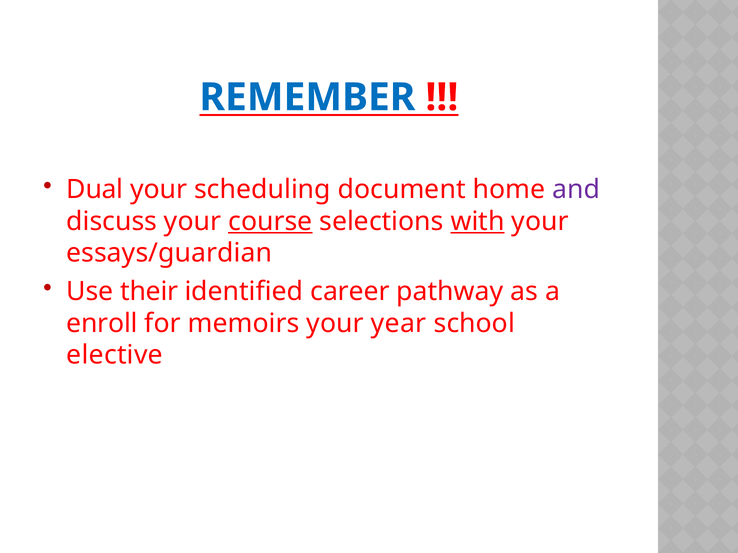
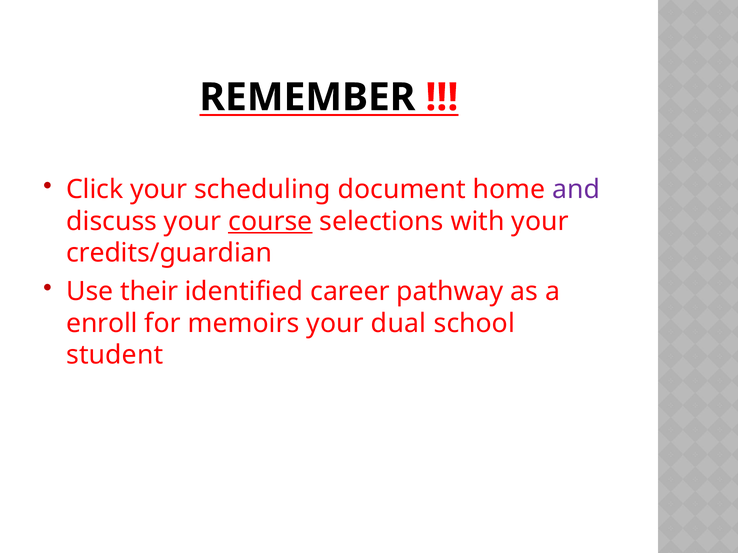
REMEMBER colour: blue -> black (307, 97)
Dual: Dual -> Click (95, 190)
with underline: present -> none (478, 221)
essays/guardian: essays/guardian -> credits/guardian (169, 253)
year: year -> dual (399, 324)
elective: elective -> student (115, 355)
